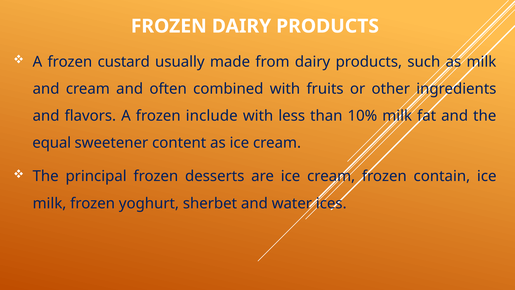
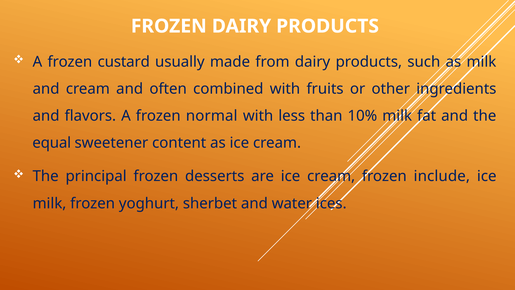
include: include -> normal (212, 116)
contain: contain -> include (442, 176)
